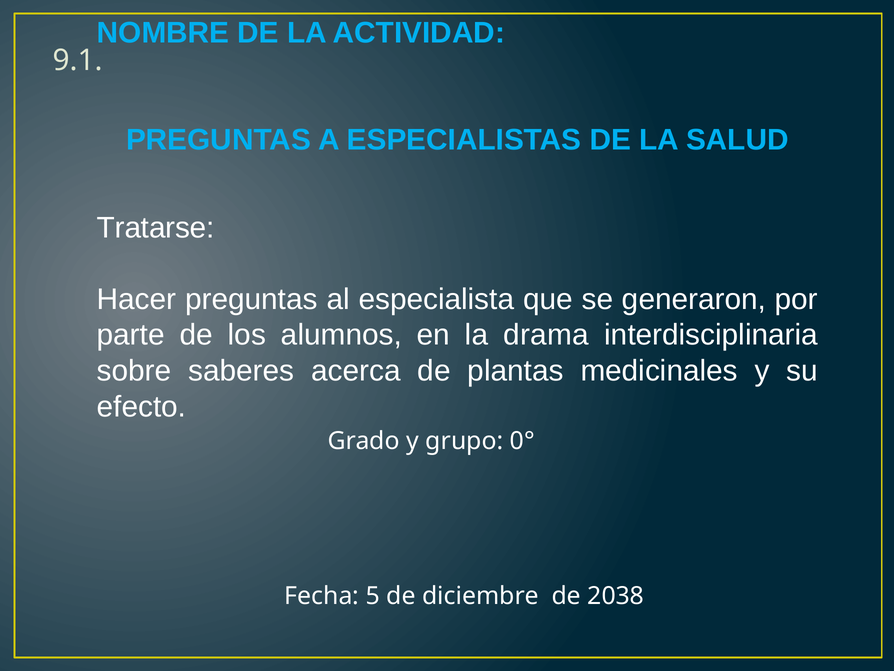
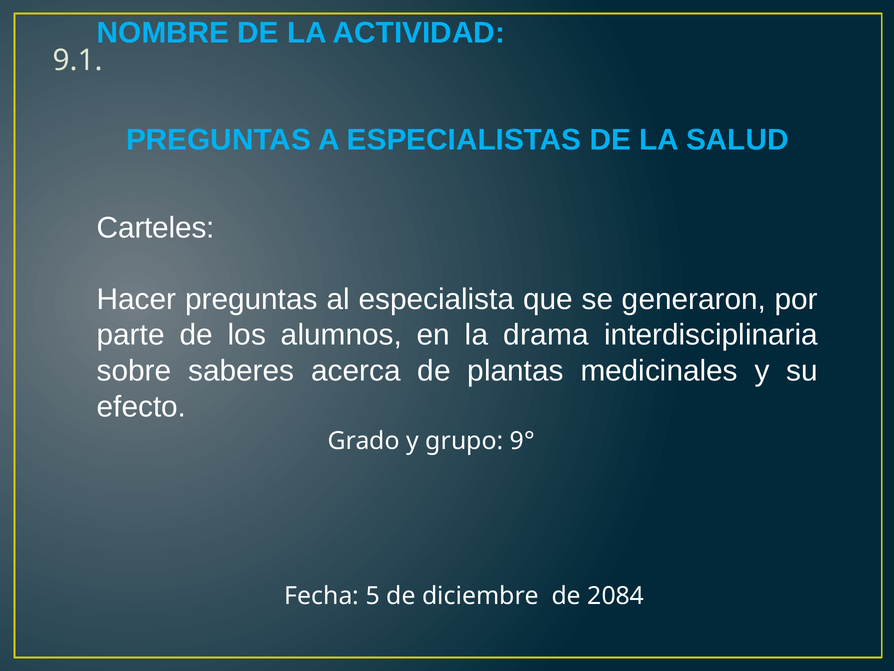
Tratarse: Tratarse -> Carteles (156, 228)
0°: 0° -> 9° (522, 441)
2038: 2038 -> 2084 (616, 596)
